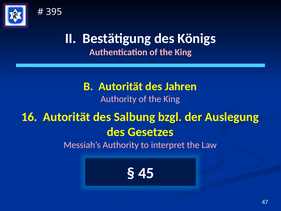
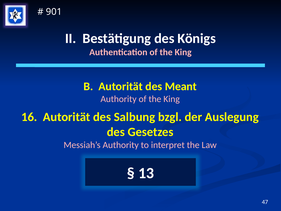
395: 395 -> 901 (54, 12)
Jahren: Jahren -> Meant (181, 86)
45: 45 -> 13 (146, 173)
